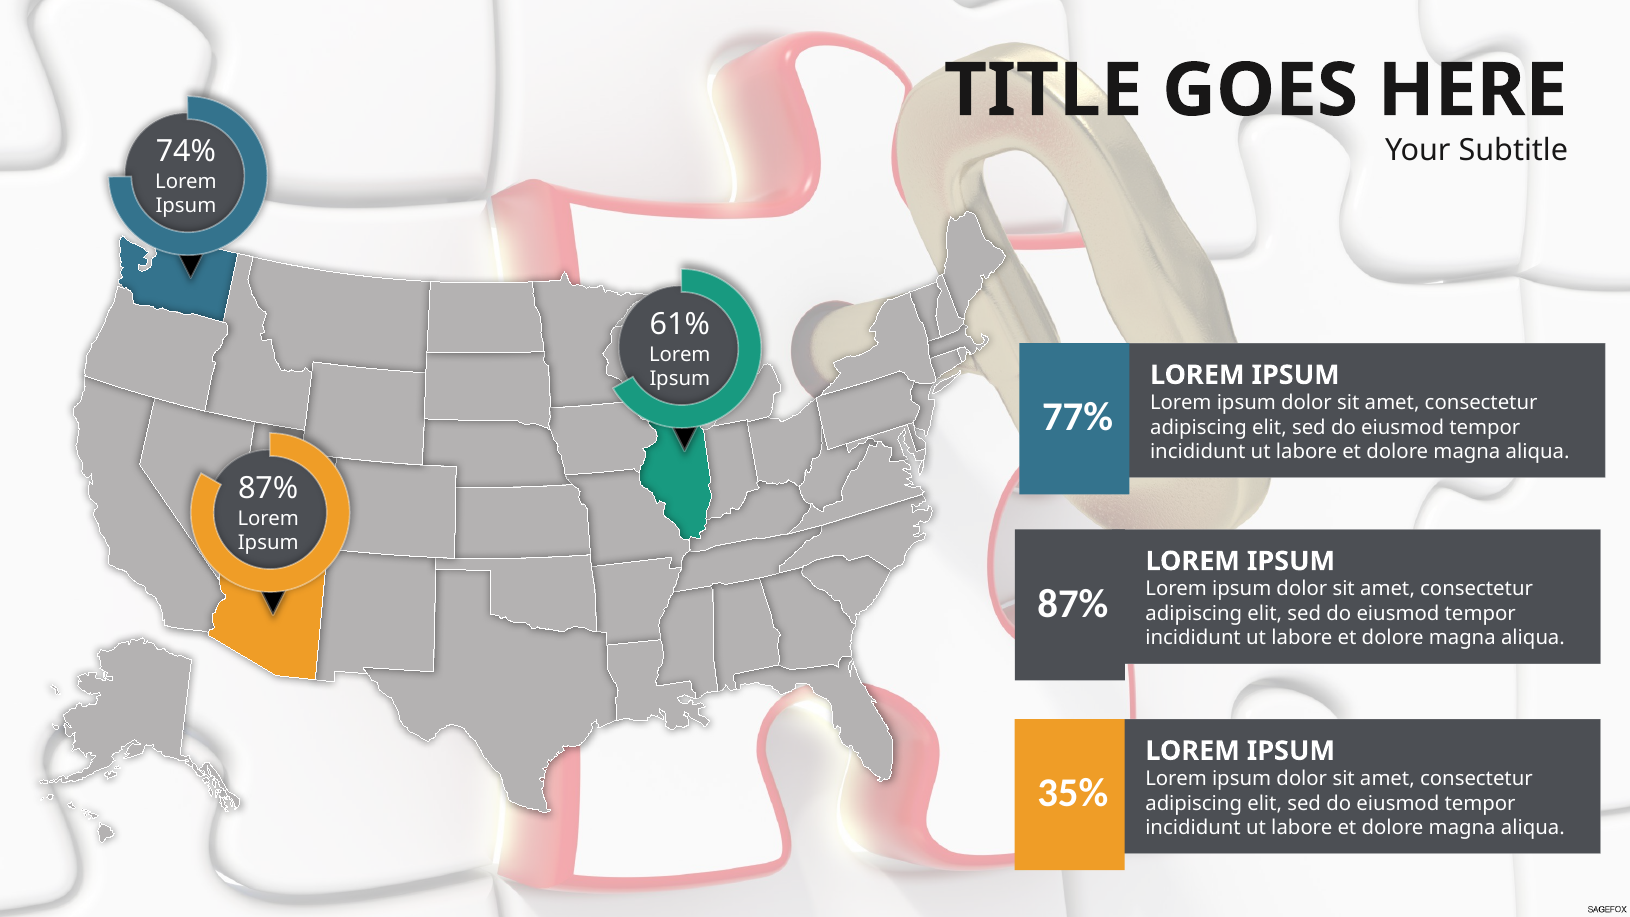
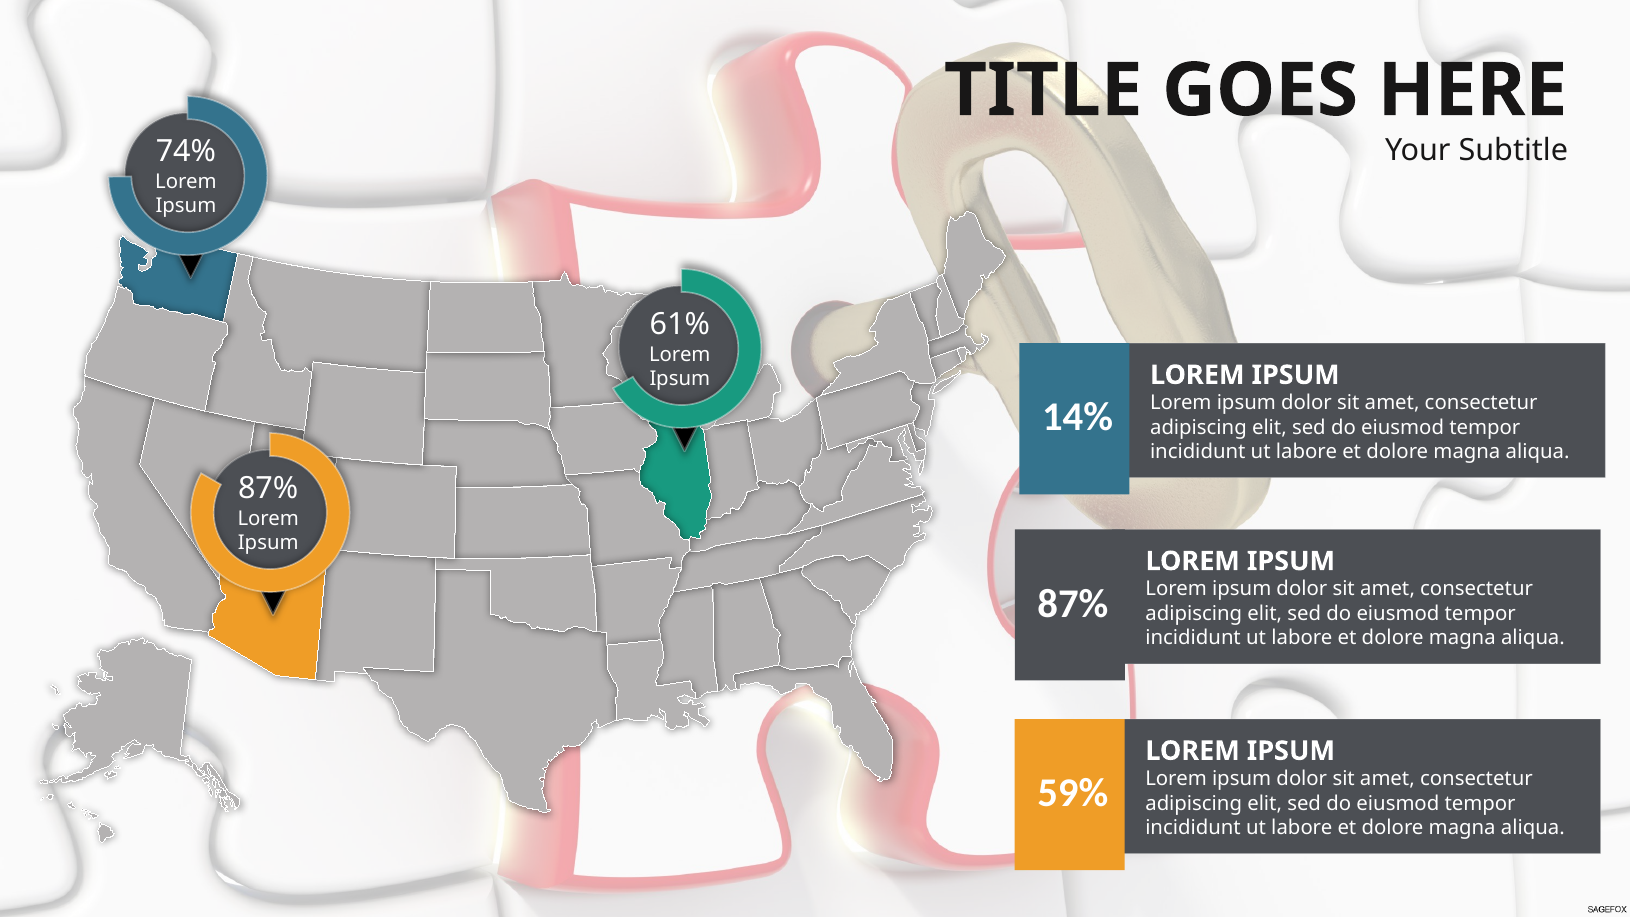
77%: 77% -> 14% (1078, 417)
35%: 35% -> 59% (1073, 793)
